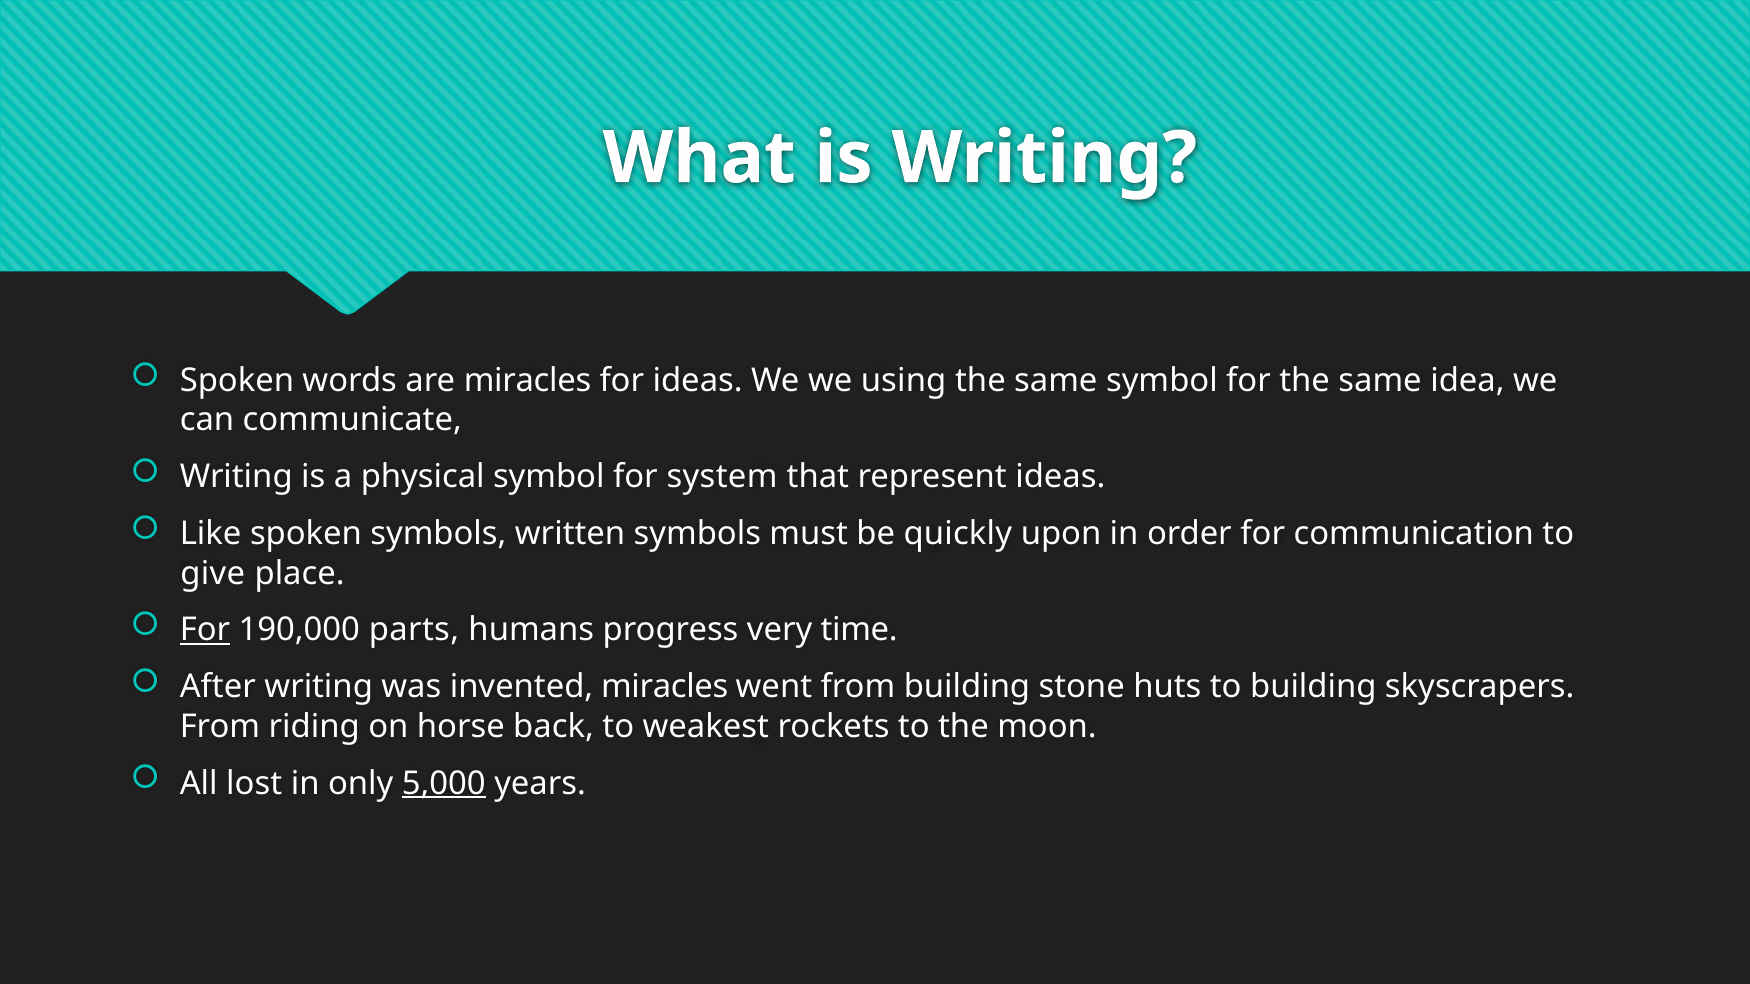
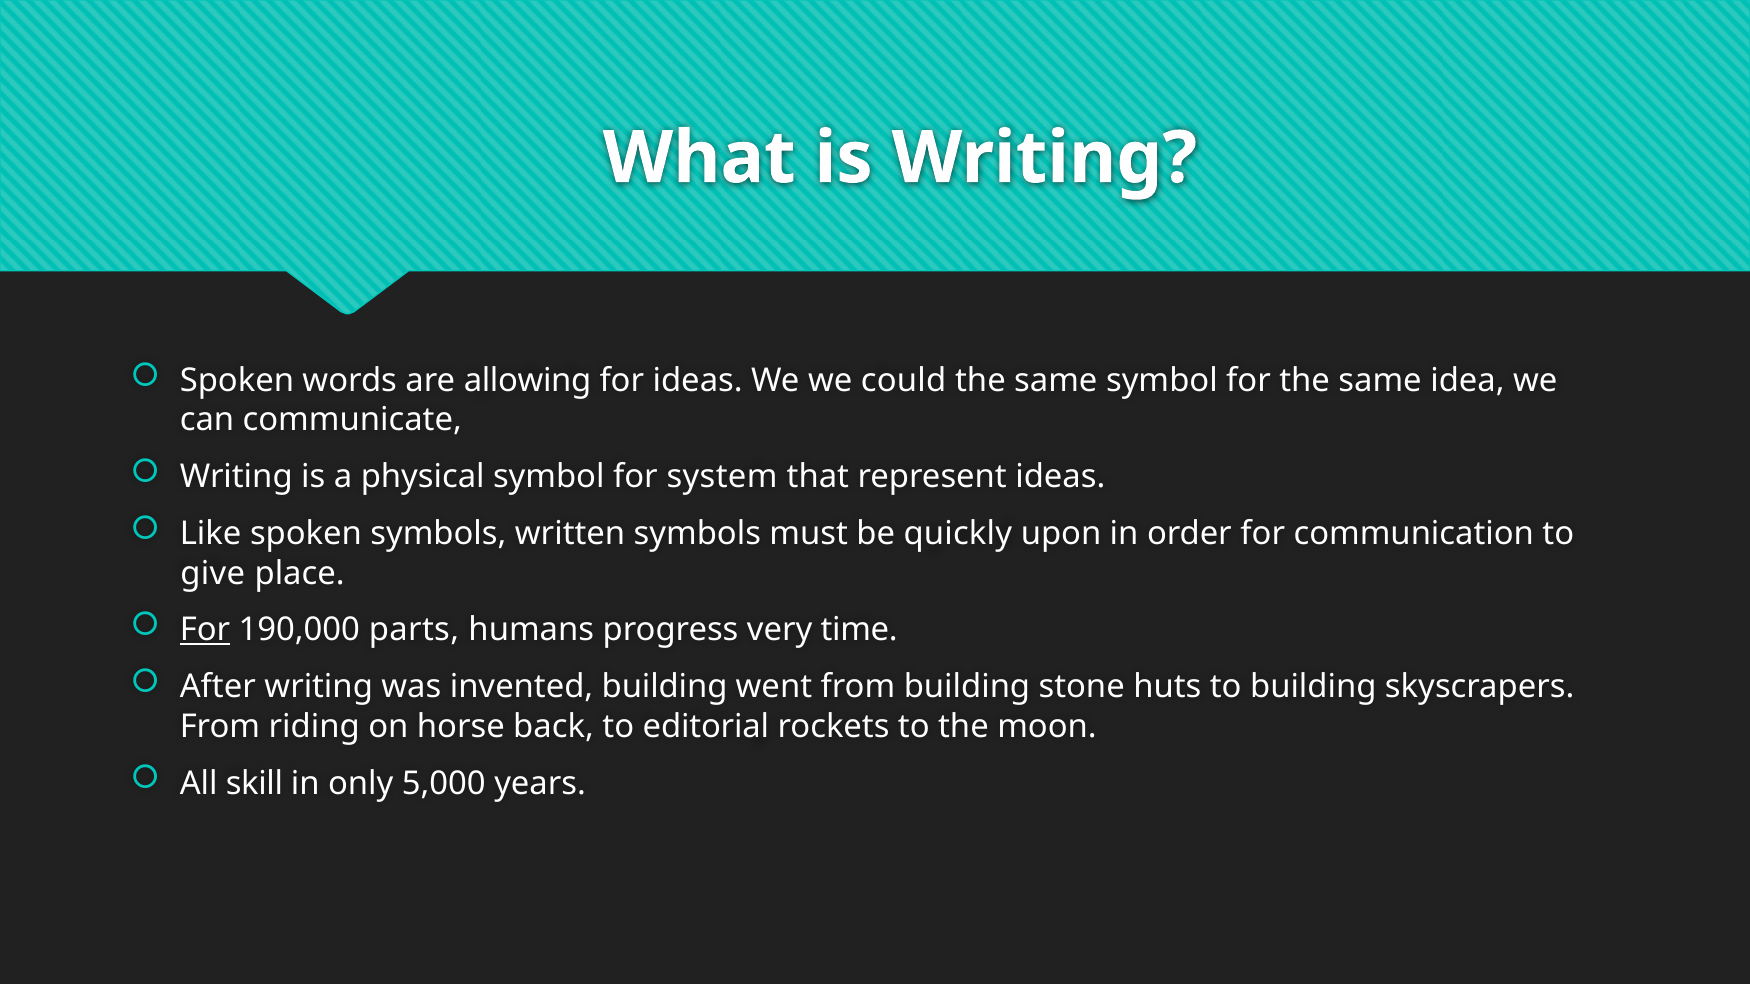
are miracles: miracles -> allowing (528, 381)
using: using -> could (904, 381)
invented miracles: miracles -> building (665, 687)
weakest: weakest -> editorial (706, 727)
lost: lost -> skill (254, 783)
5,000 underline: present -> none (444, 783)
